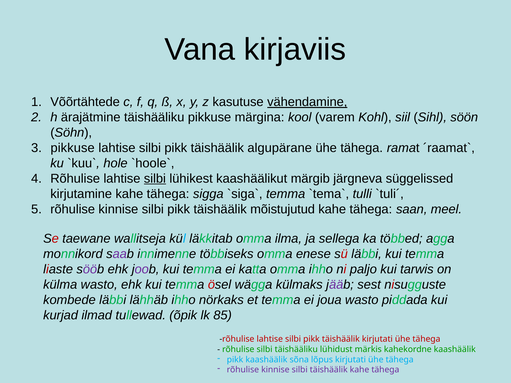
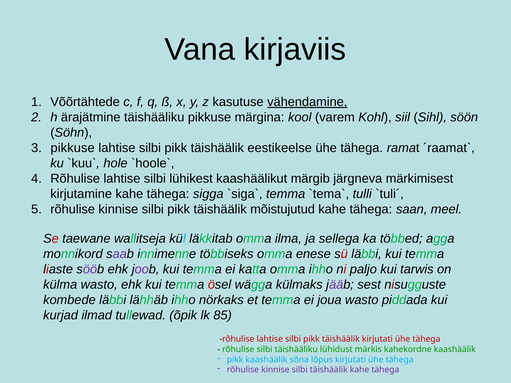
algupärane: algupärane -> eestikeelse (280, 148)
silbi underline: present -> none (155, 179)
süggelissed: süggelissed -> märkimisest (420, 179)
